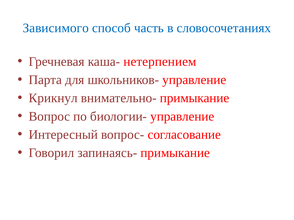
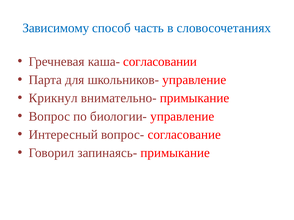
Зависимого: Зависимого -> Зависимому (56, 28)
нетерпением: нетерпением -> согласовании (160, 62)
